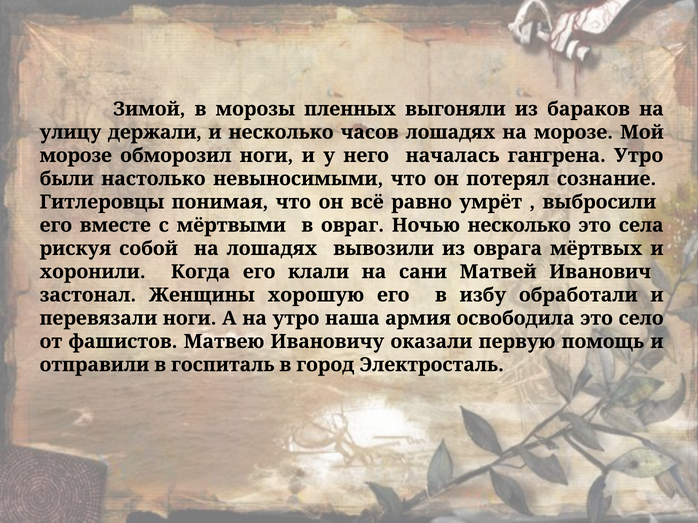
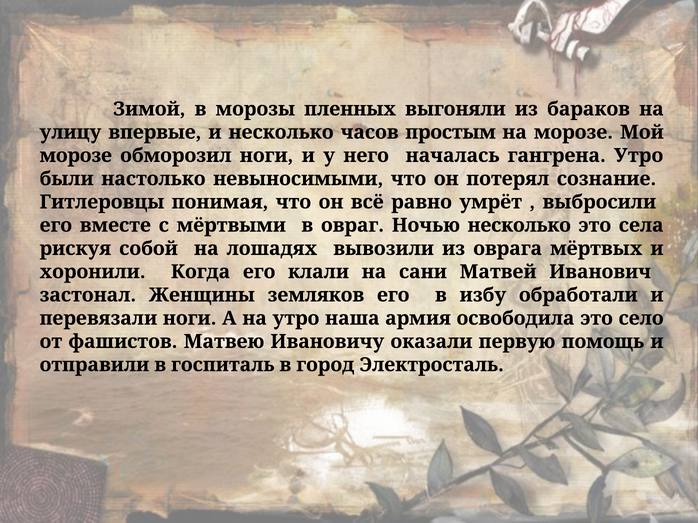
держали: держали -> впервые (155, 132)
часов лошадях: лошадях -> простым (451, 132)
хорошую: хорошую -> земляков (316, 295)
